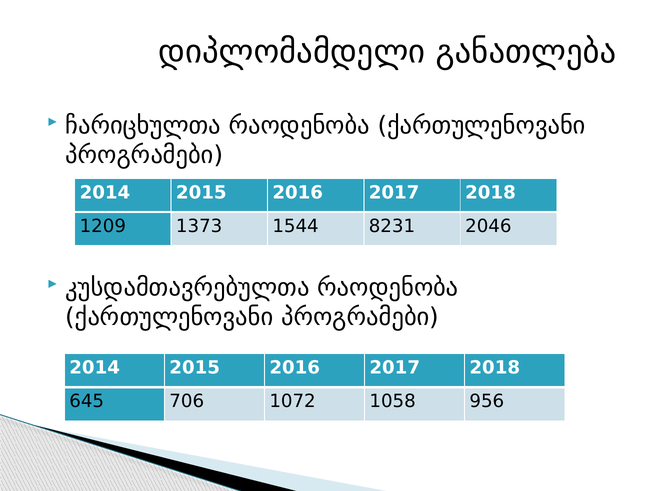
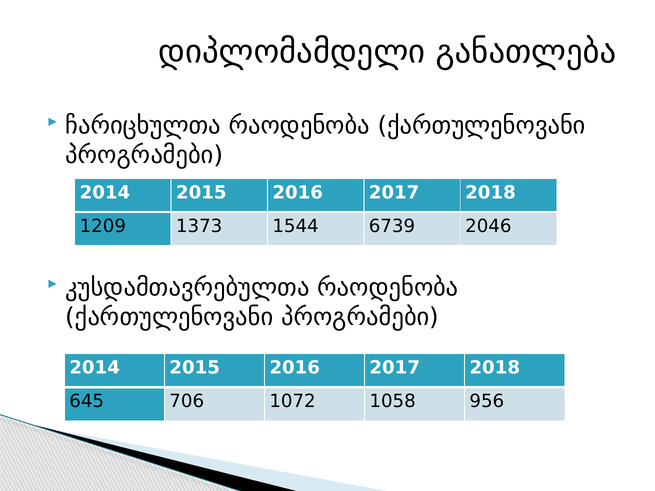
8231: 8231 -> 6739 (392, 226)
